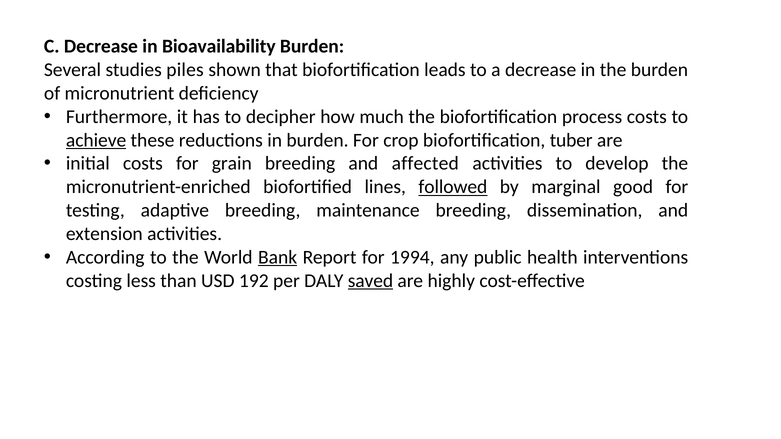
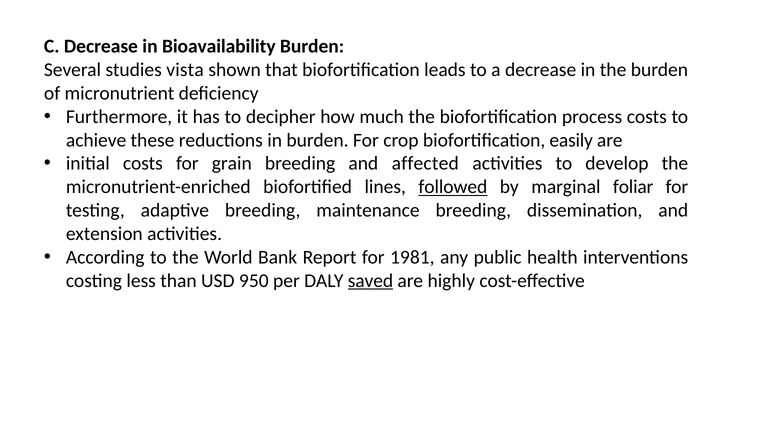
piles: piles -> vista (185, 70)
achieve underline: present -> none (96, 140)
tuber: tuber -> easily (571, 140)
good: good -> foliar (633, 187)
Bank underline: present -> none (278, 257)
1994: 1994 -> 1981 (412, 257)
192: 192 -> 950 (254, 281)
